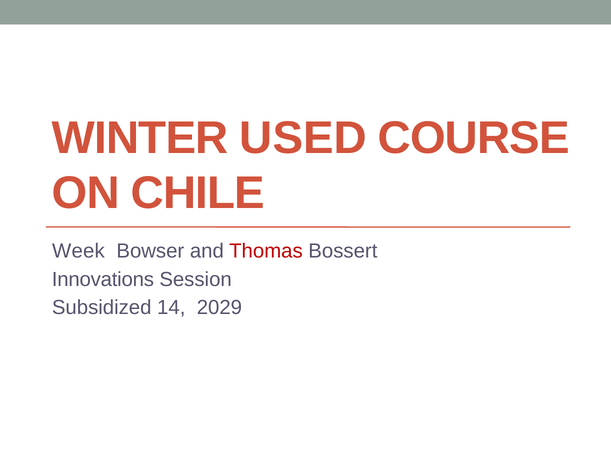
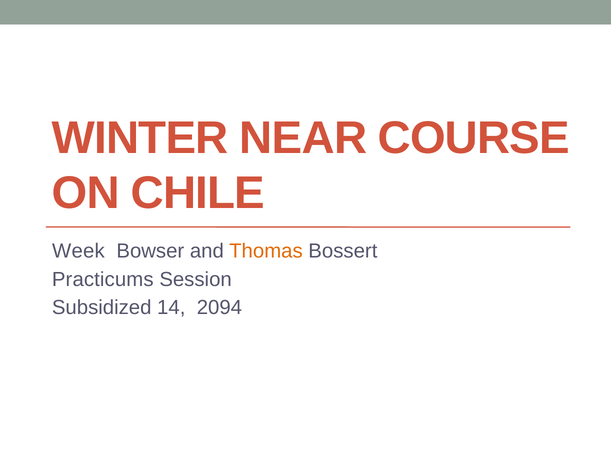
USED: USED -> NEAR (303, 138)
Thomas colour: red -> orange (266, 251)
Innovations: Innovations -> Practicums (103, 279)
2029: 2029 -> 2094 (219, 308)
